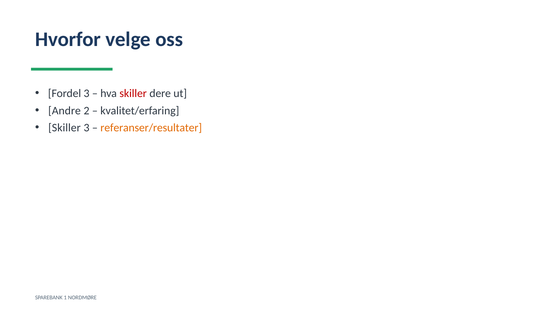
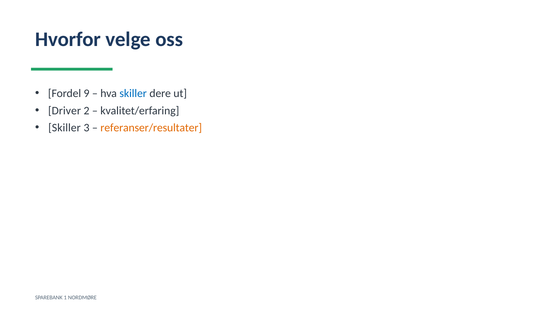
Fordel 3: 3 -> 9 (87, 93)
skiller colour: red -> blue (133, 93)
Andre: Andre -> Driver (65, 111)
